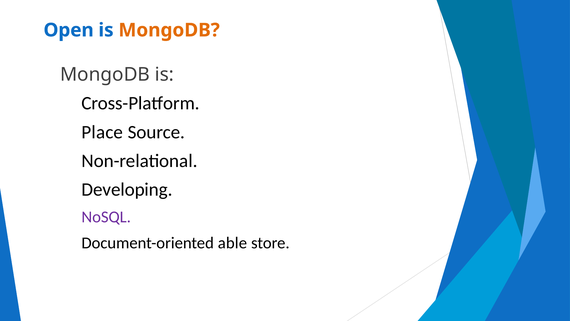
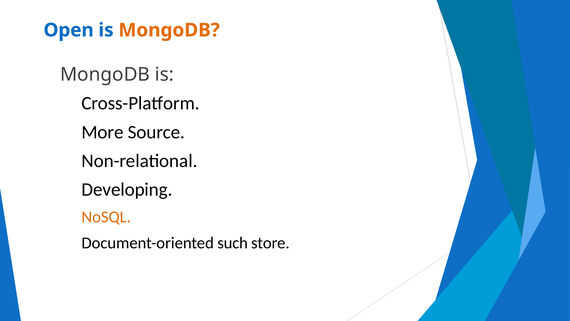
Place: Place -> More (102, 132)
NoSQL colour: purple -> orange (106, 217)
able: able -> such (233, 243)
